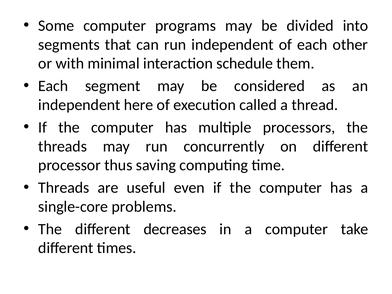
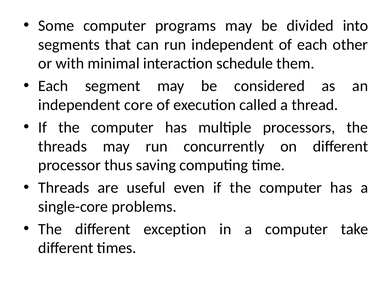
here: here -> core (138, 105)
decreases: decreases -> exception (175, 229)
